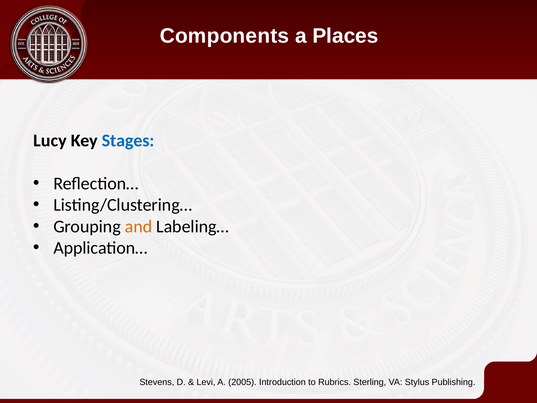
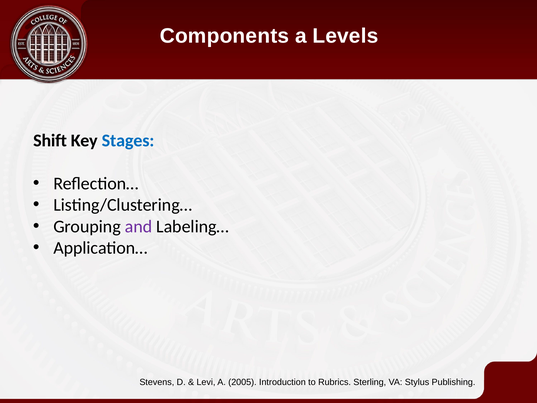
Places: Places -> Levels (345, 36)
Lucy: Lucy -> Shift (50, 140)
and colour: orange -> purple (138, 226)
